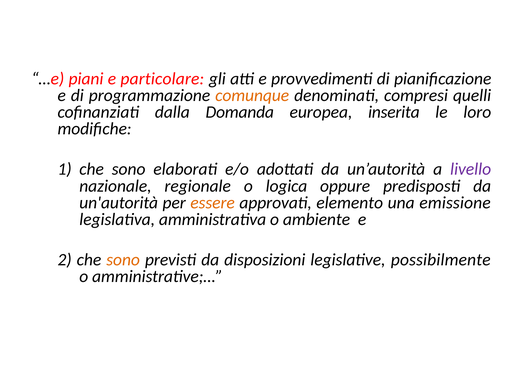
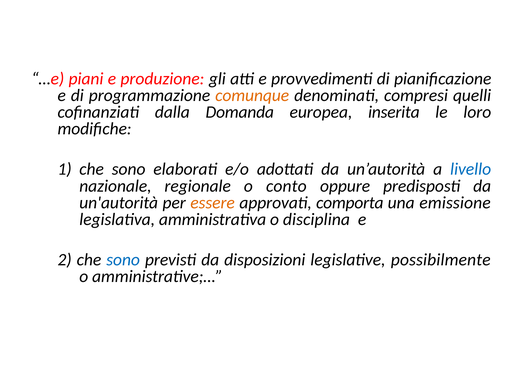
particolare: particolare -> produzione (162, 79)
livello colour: purple -> blue (471, 169)
logica: logica -> conto (286, 186)
elemento: elemento -> comporta (350, 203)
ambiente: ambiente -> disciplina (316, 220)
sono colour: orange -> blue (123, 260)
